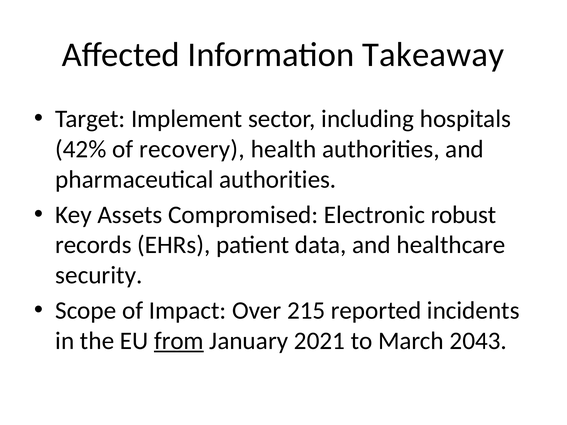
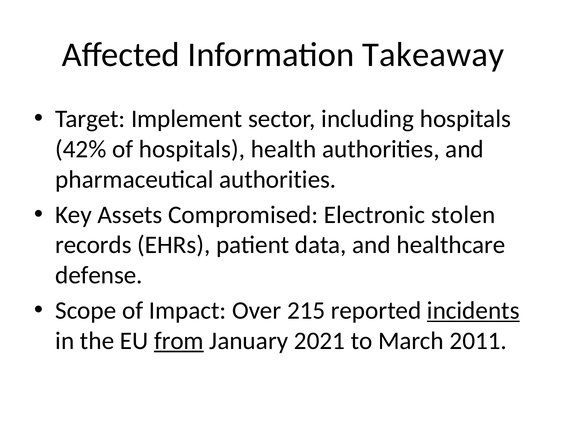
of recovery: recovery -> hospitals (192, 149)
robust: robust -> stolen (463, 215)
security: security -> defense (99, 275)
incidents underline: none -> present (473, 311)
2043: 2043 -> 2011 (478, 341)
